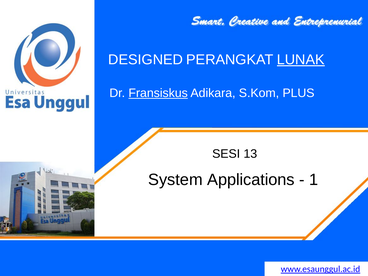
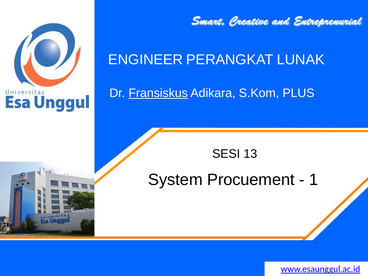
DESIGNED: DESIGNED -> ENGINEER (146, 60)
LUNAK underline: present -> none (301, 60)
Applications: Applications -> Procuement (251, 180)
